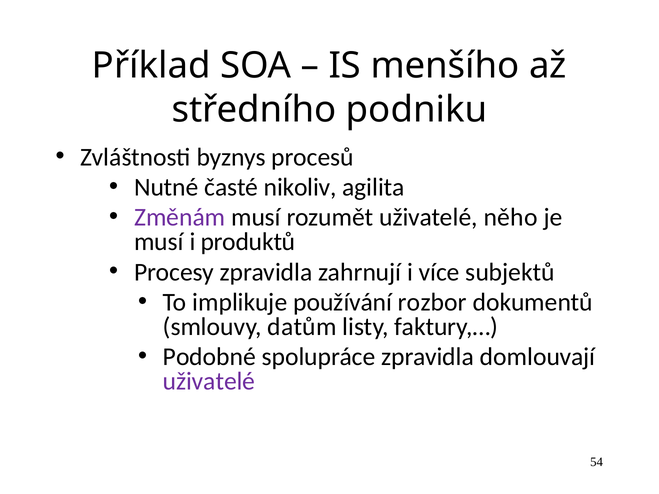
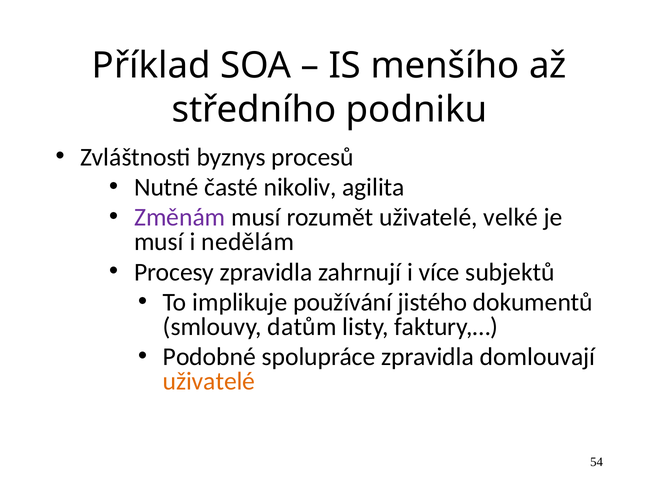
něho: něho -> velké (511, 217)
produktů: produktů -> nedělám (248, 242)
rozbor: rozbor -> jistého (433, 302)
uživatelé colour: purple -> orange (209, 382)
